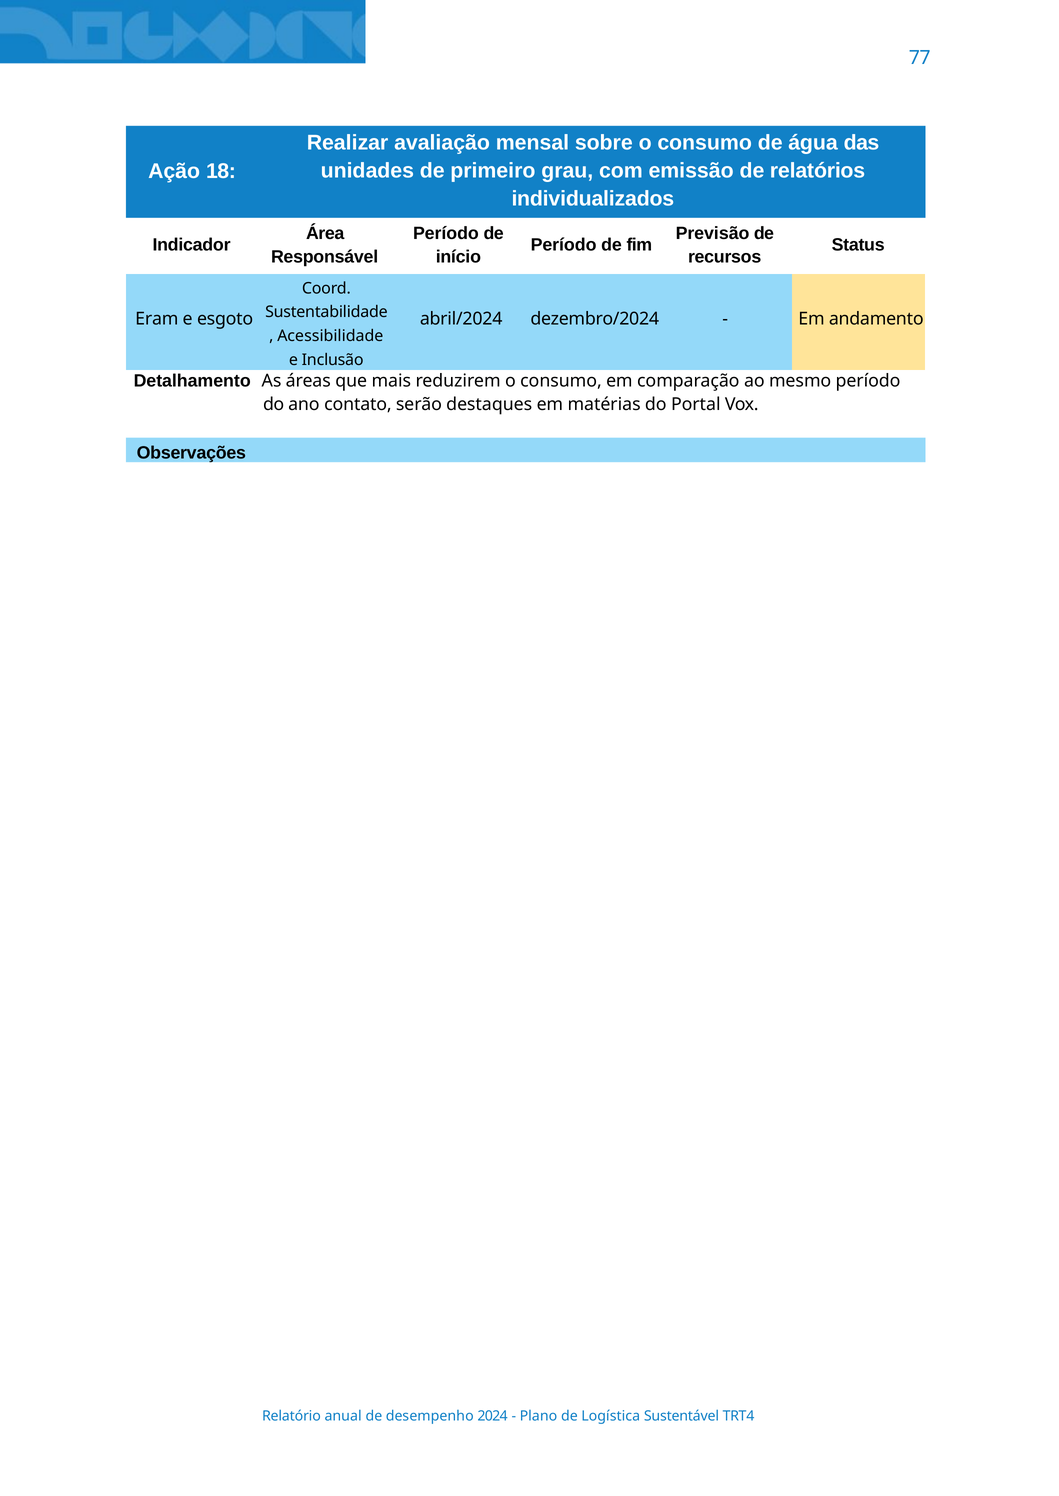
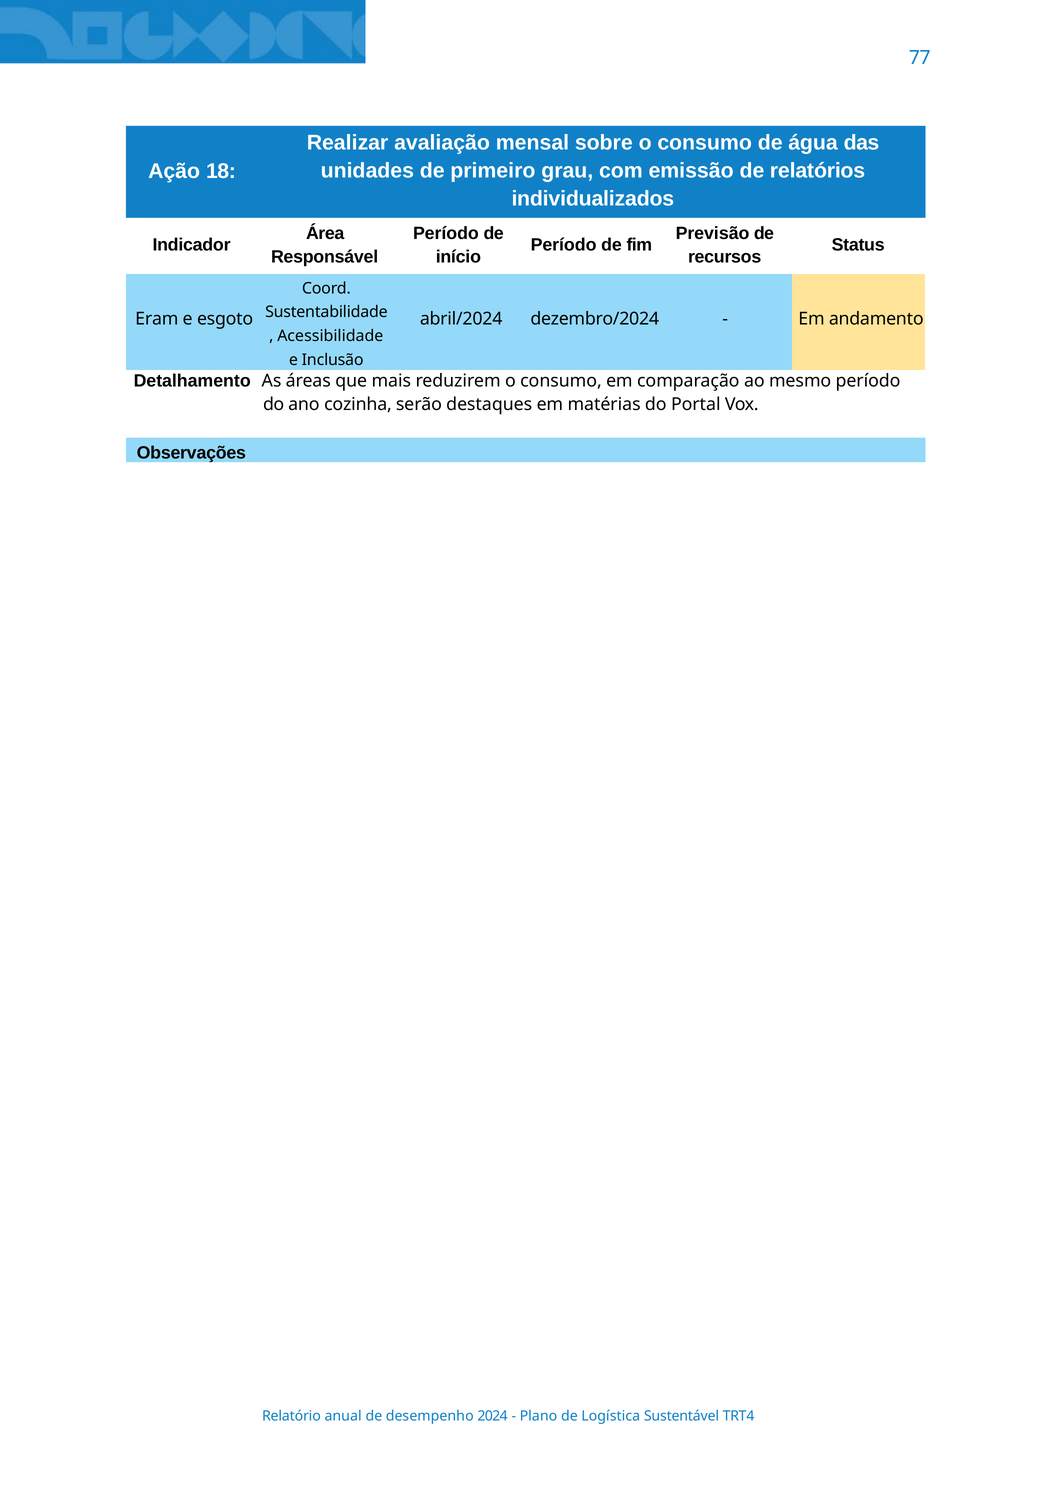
contato: contato -> cozinha (358, 404)
